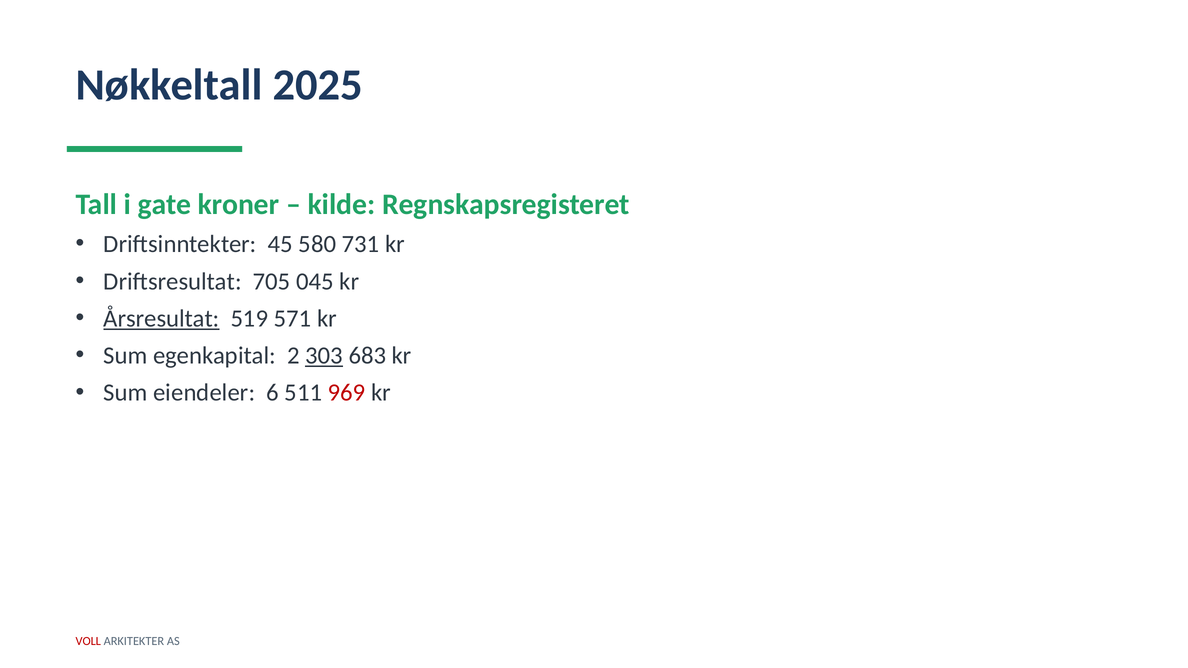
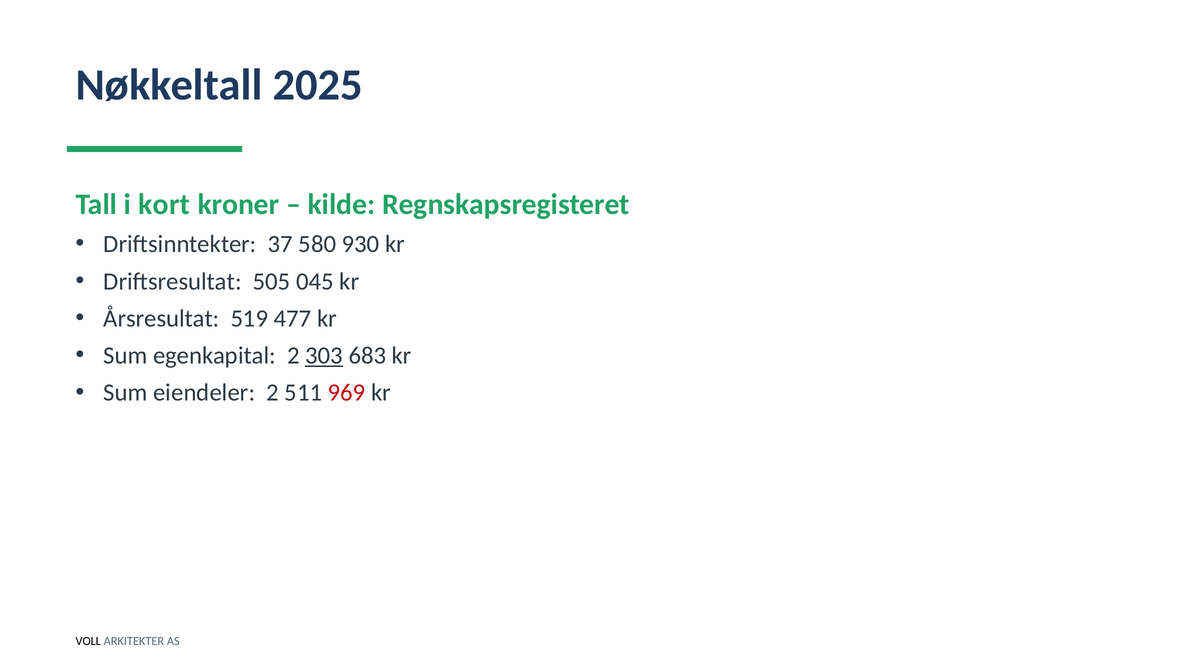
gate: gate -> kort (164, 205)
45: 45 -> 37 (280, 244)
731: 731 -> 930 (361, 244)
705: 705 -> 505 (272, 281)
Årsresultat underline: present -> none (161, 319)
571: 571 -> 477 (293, 319)
eiendeler 6: 6 -> 2 (273, 393)
VOLL colour: red -> black (88, 641)
